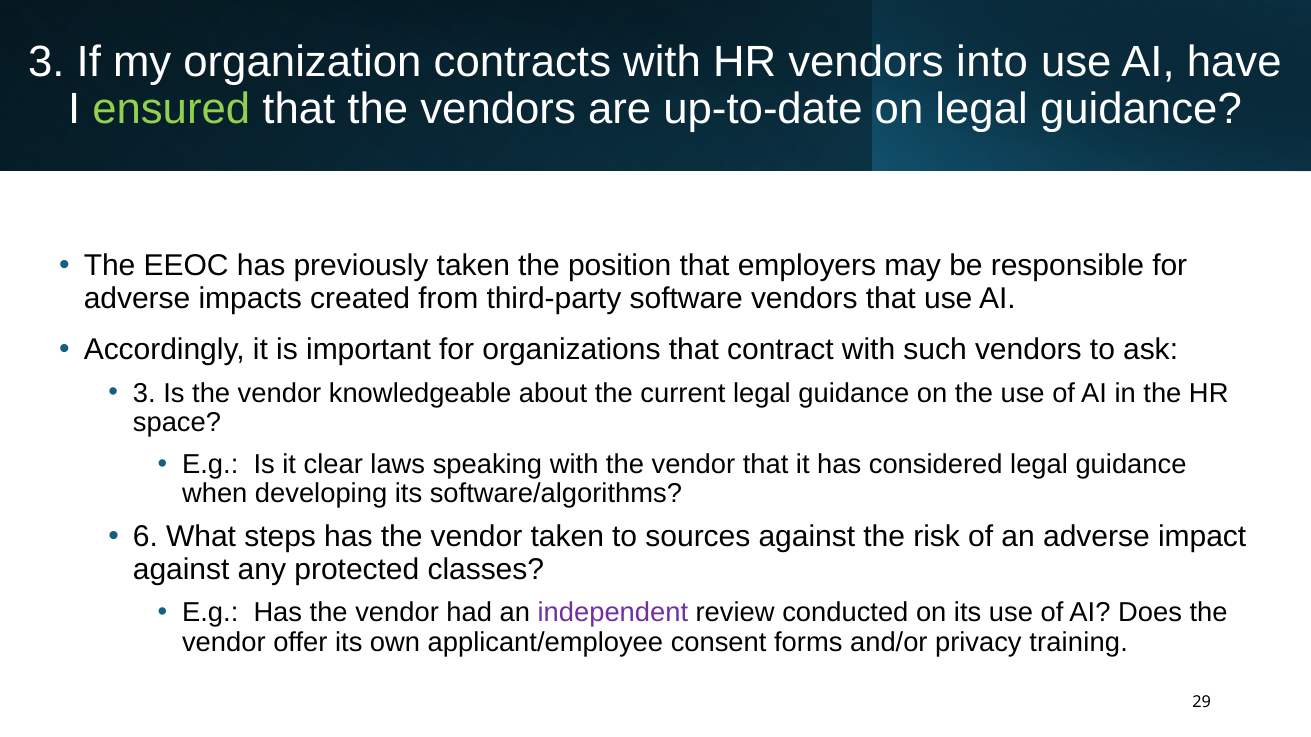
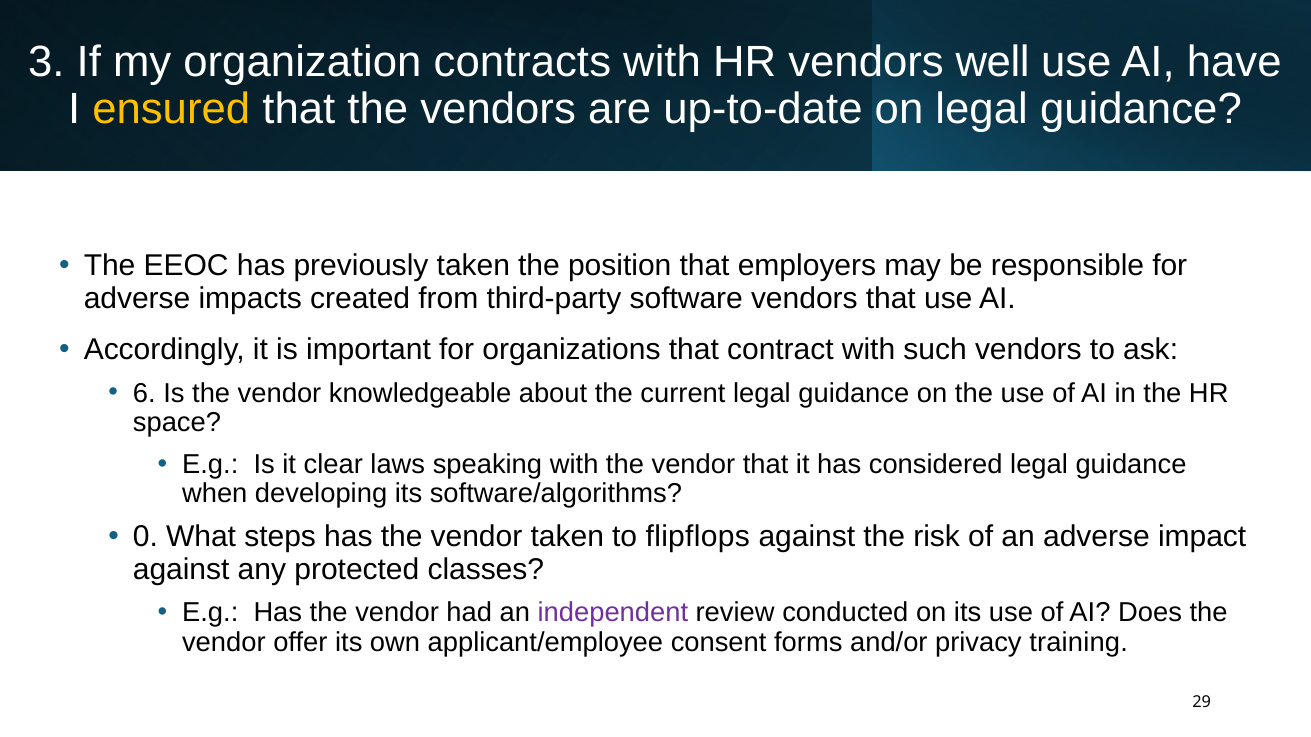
into: into -> well (993, 62)
ensured colour: light green -> yellow (171, 109)
3: 3 -> 6 (144, 393)
6: 6 -> 0 (145, 537)
sources: sources -> flipflops (698, 537)
